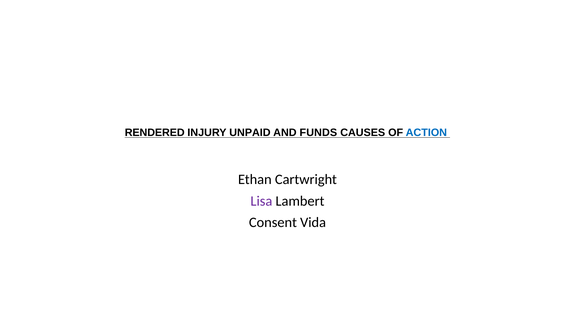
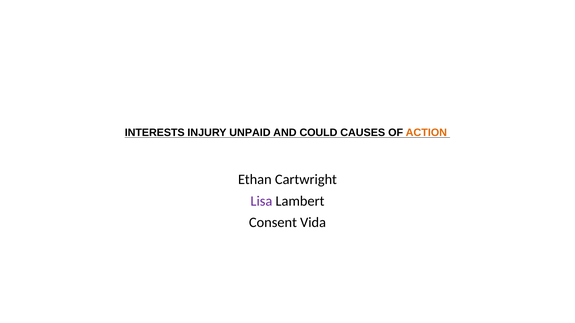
RENDERED: RENDERED -> INTERESTS (155, 133)
FUNDS: FUNDS -> COULD (318, 133)
ACTION colour: blue -> orange (426, 133)
